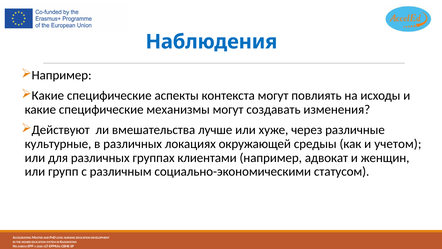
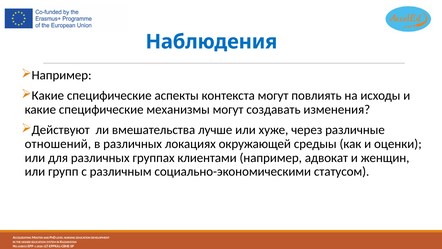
культурные: культурные -> отношений (58, 144)
учетом: учетом -> оценки (398, 144)
